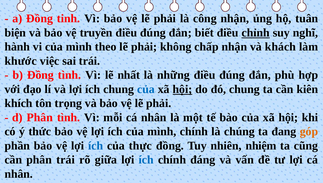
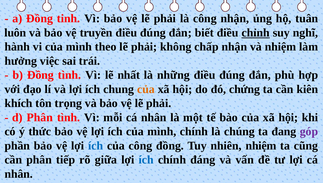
biện: biện -> luôn (15, 33)
và khách: khách -> nhiệm (281, 47)
khước: khước -> hưởng (21, 61)
của colour: blue -> orange (146, 89)
hội underline: present -> none (182, 89)
đó chung: chung -> chứng (245, 89)
góp colour: orange -> purple (309, 131)
của thực: thực -> công (140, 145)
phân trái: trái -> tiếp (66, 159)
